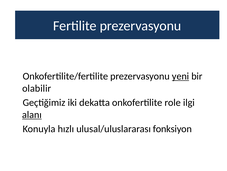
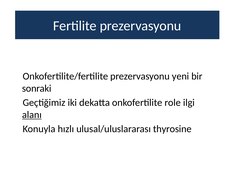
yeni underline: present -> none (181, 76)
olabilir: olabilir -> sonraki (37, 88)
fonksiyon: fonksiyon -> thyrosine (172, 128)
